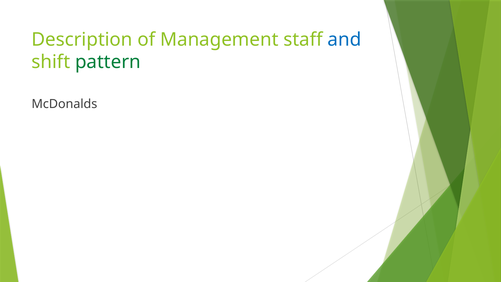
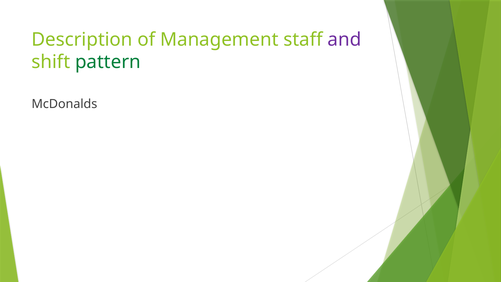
and colour: blue -> purple (344, 40)
